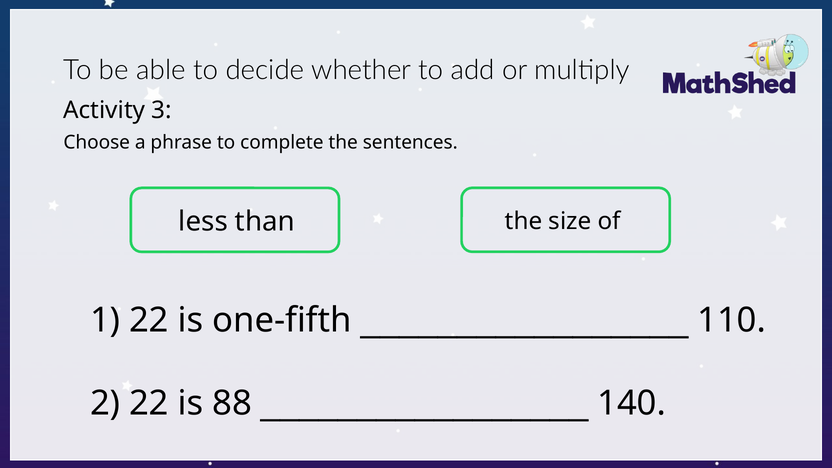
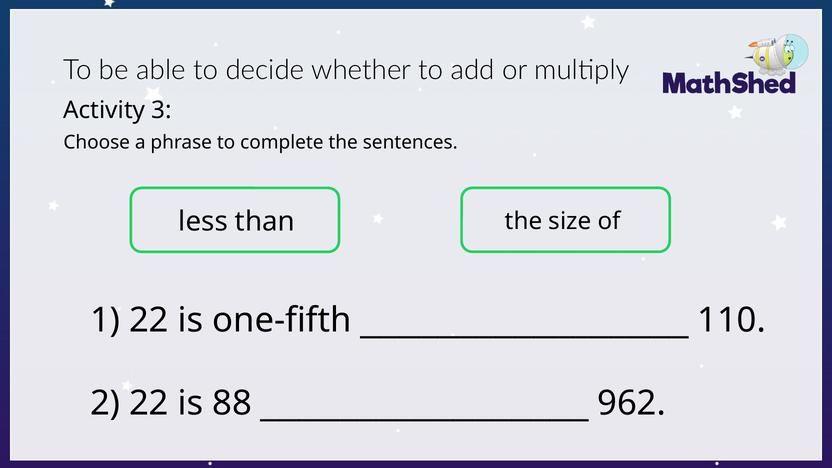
140: 140 -> 962 (632, 404)
